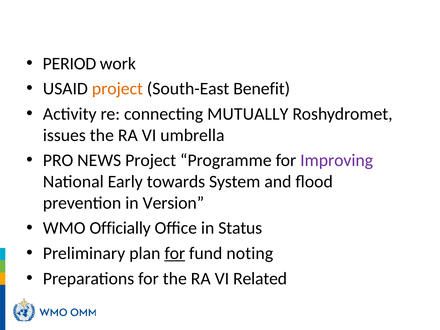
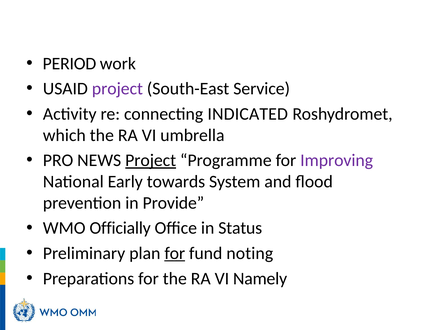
project colour: orange -> purple (117, 89)
Benefit: Benefit -> Service (262, 89)
MUTUALLY: MUTUALLY -> INDICATED (248, 114)
issues: issues -> which (64, 135)
Project underline: none -> present (151, 160)
Version: Version -> Provide (173, 203)
Related: Related -> Namely (260, 278)
